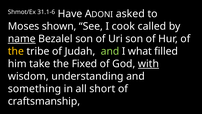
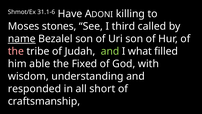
asked: asked -> killing (130, 14)
shown: shown -> stones (59, 26)
cook: cook -> third (123, 26)
the colour: yellow -> pink (16, 51)
take: take -> able (40, 64)
with underline: present -> none (148, 64)
something: something -> responded (34, 89)
